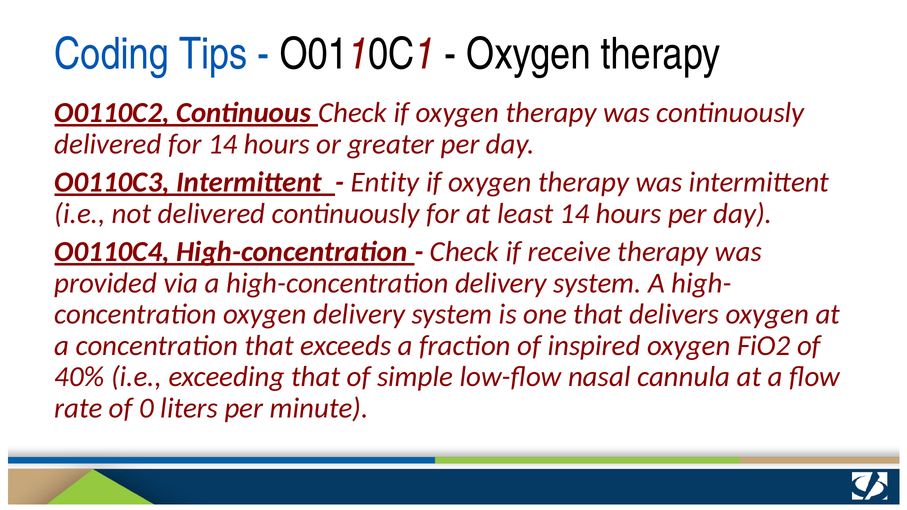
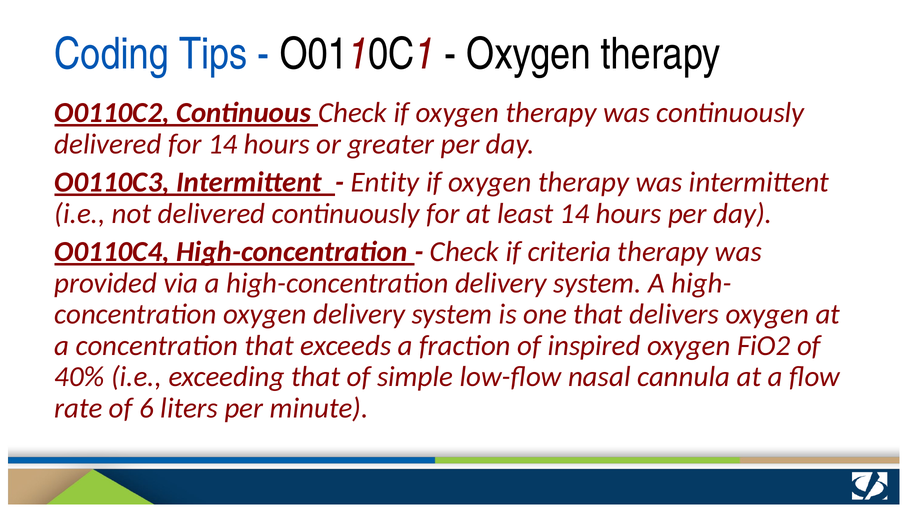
receive: receive -> criteria (569, 252)
0: 0 -> 6 (146, 408)
